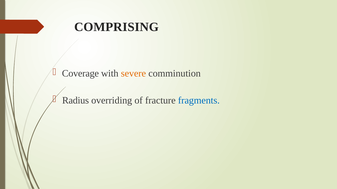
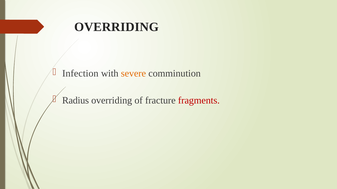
COMPRISING: COMPRISING -> OVERRIDING (116, 27)
Coverage: Coverage -> Infection (80, 74)
fragments colour: blue -> red (199, 101)
